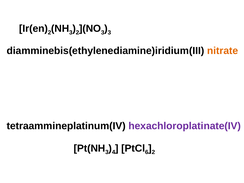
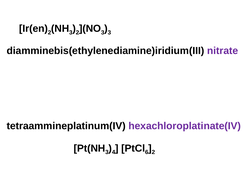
nitrate colour: orange -> purple (223, 51)
